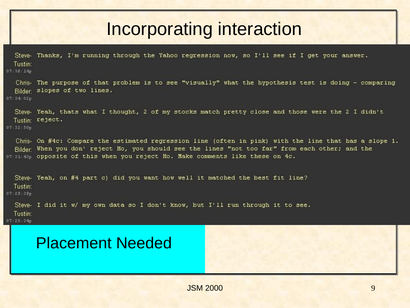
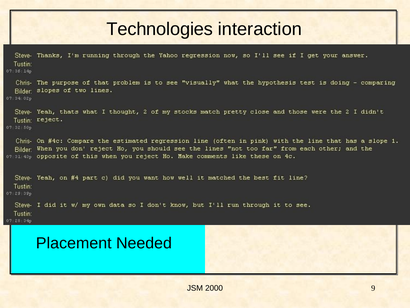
Incorporating: Incorporating -> Technologies (160, 29)
